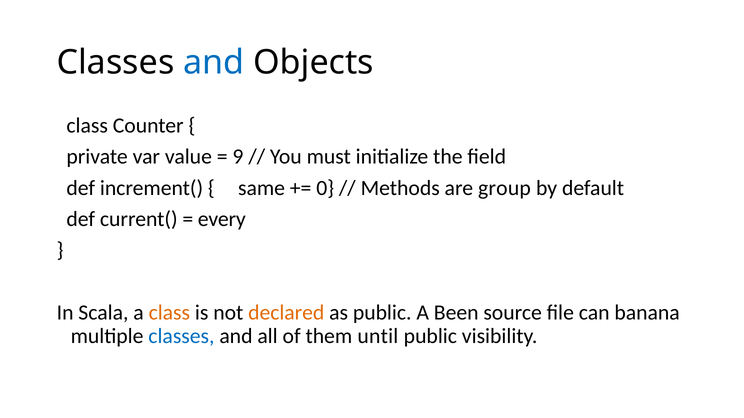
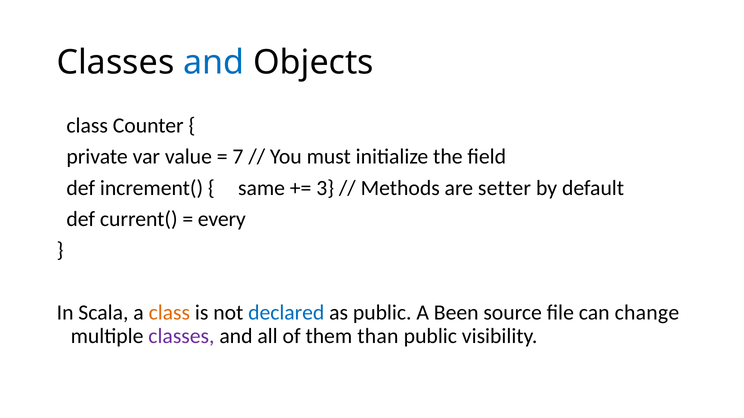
9: 9 -> 7 (238, 157)
0: 0 -> 3 (325, 188)
group: group -> setter (504, 188)
declared colour: orange -> blue (286, 313)
banana: banana -> change (647, 313)
classes colour: blue -> purple (181, 336)
until: until -> than (378, 336)
